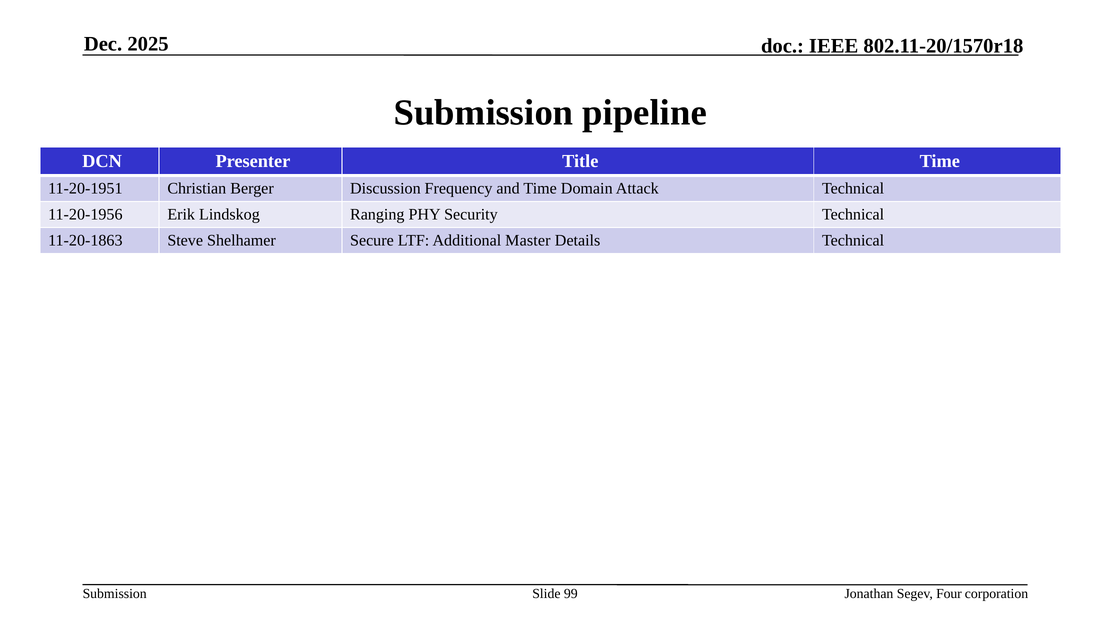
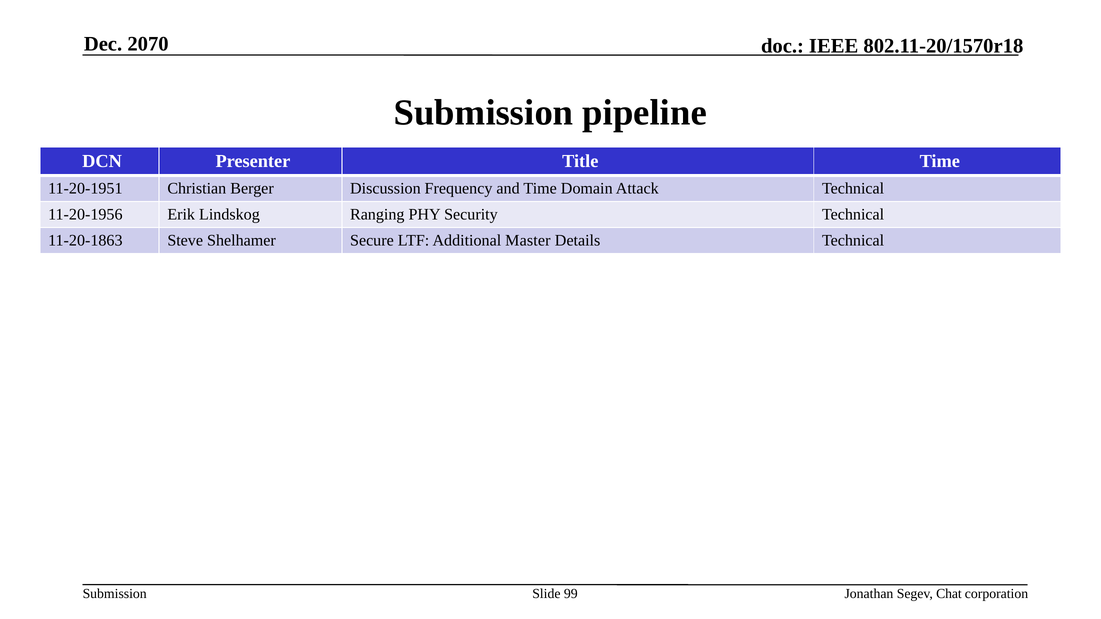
2025: 2025 -> 2070 (148, 44)
Four: Four -> Chat (949, 594)
